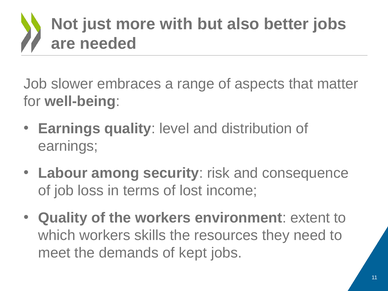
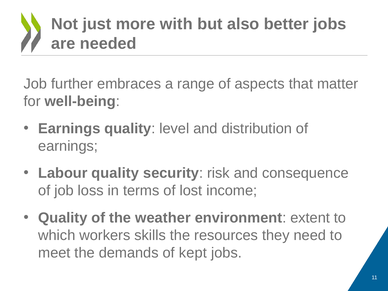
slower: slower -> further (72, 84)
Labour among: among -> quality (115, 173)
the workers: workers -> weather (163, 218)
